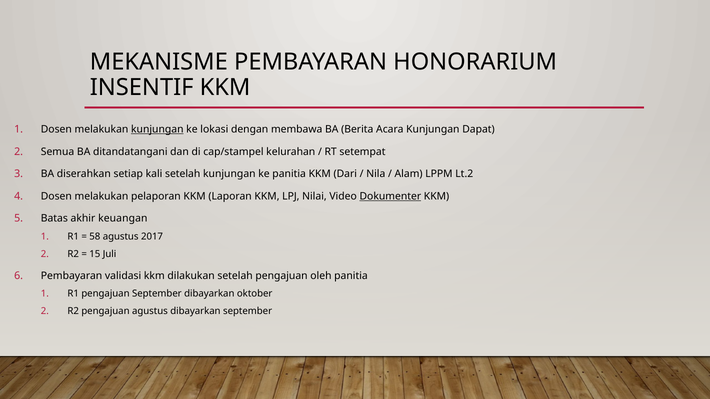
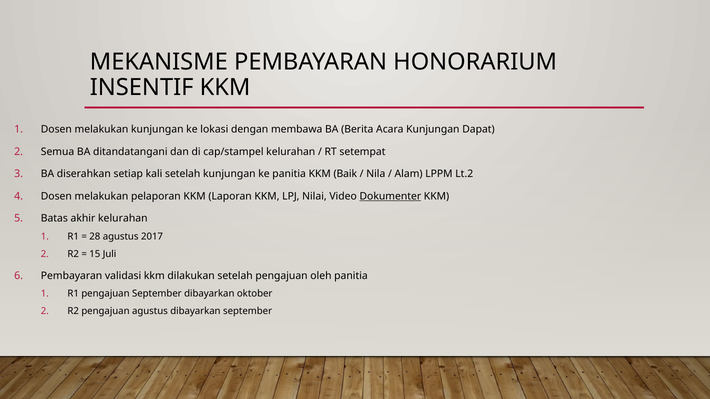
kunjungan underline: present -> none (157, 129)
Dari: Dari -> Baik (345, 174)
akhir keuangan: keuangan -> kelurahan (123, 219)
58: 58 -> 28 (95, 237)
